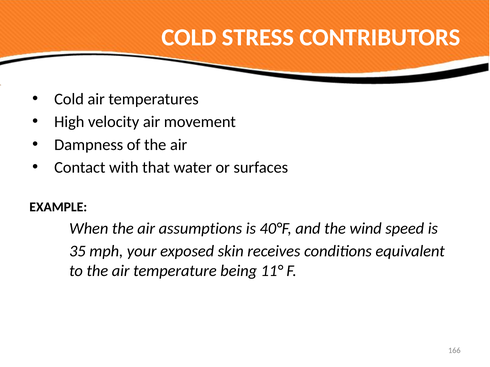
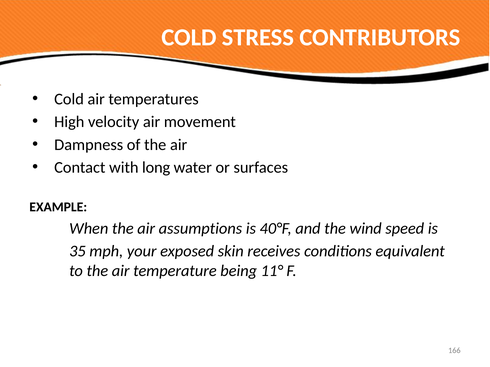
that: that -> long (156, 168)
